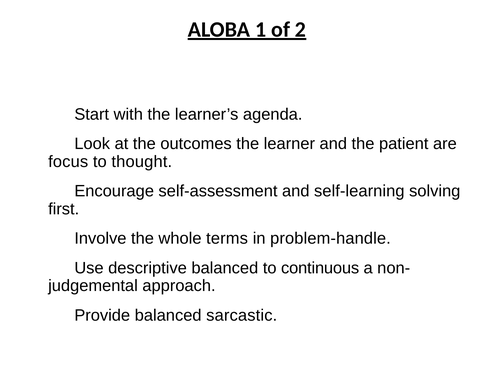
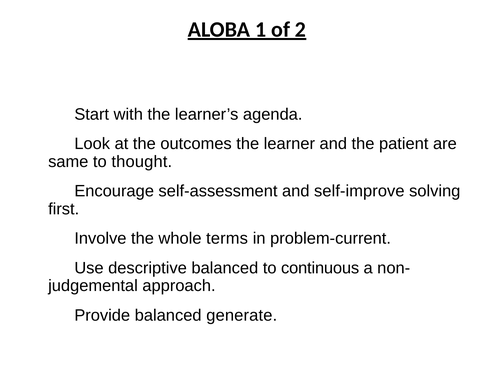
focus: focus -> same (68, 161)
self-learning: self-learning -> self-improve (359, 191)
problem-handle: problem-handle -> problem-current (331, 238)
sarcastic: sarcastic -> generate (242, 315)
